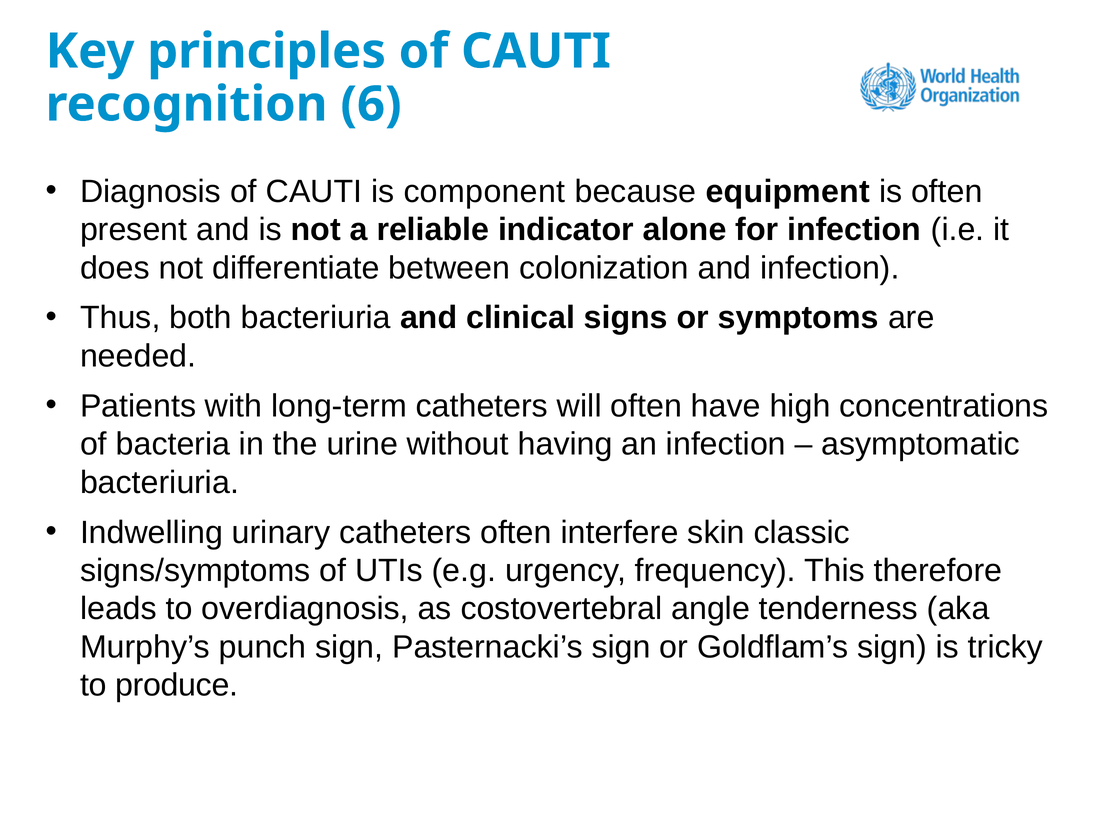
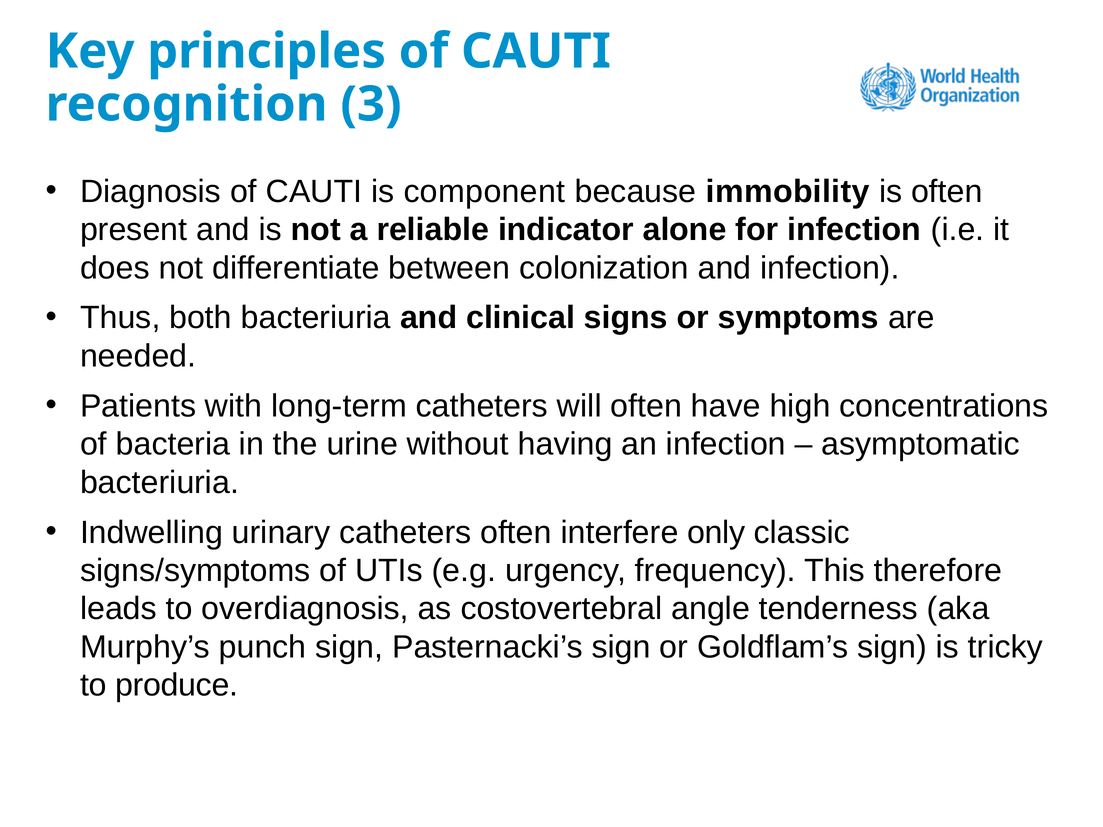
6: 6 -> 3 (371, 104)
equipment: equipment -> immobility (788, 192)
skin: skin -> only (716, 533)
